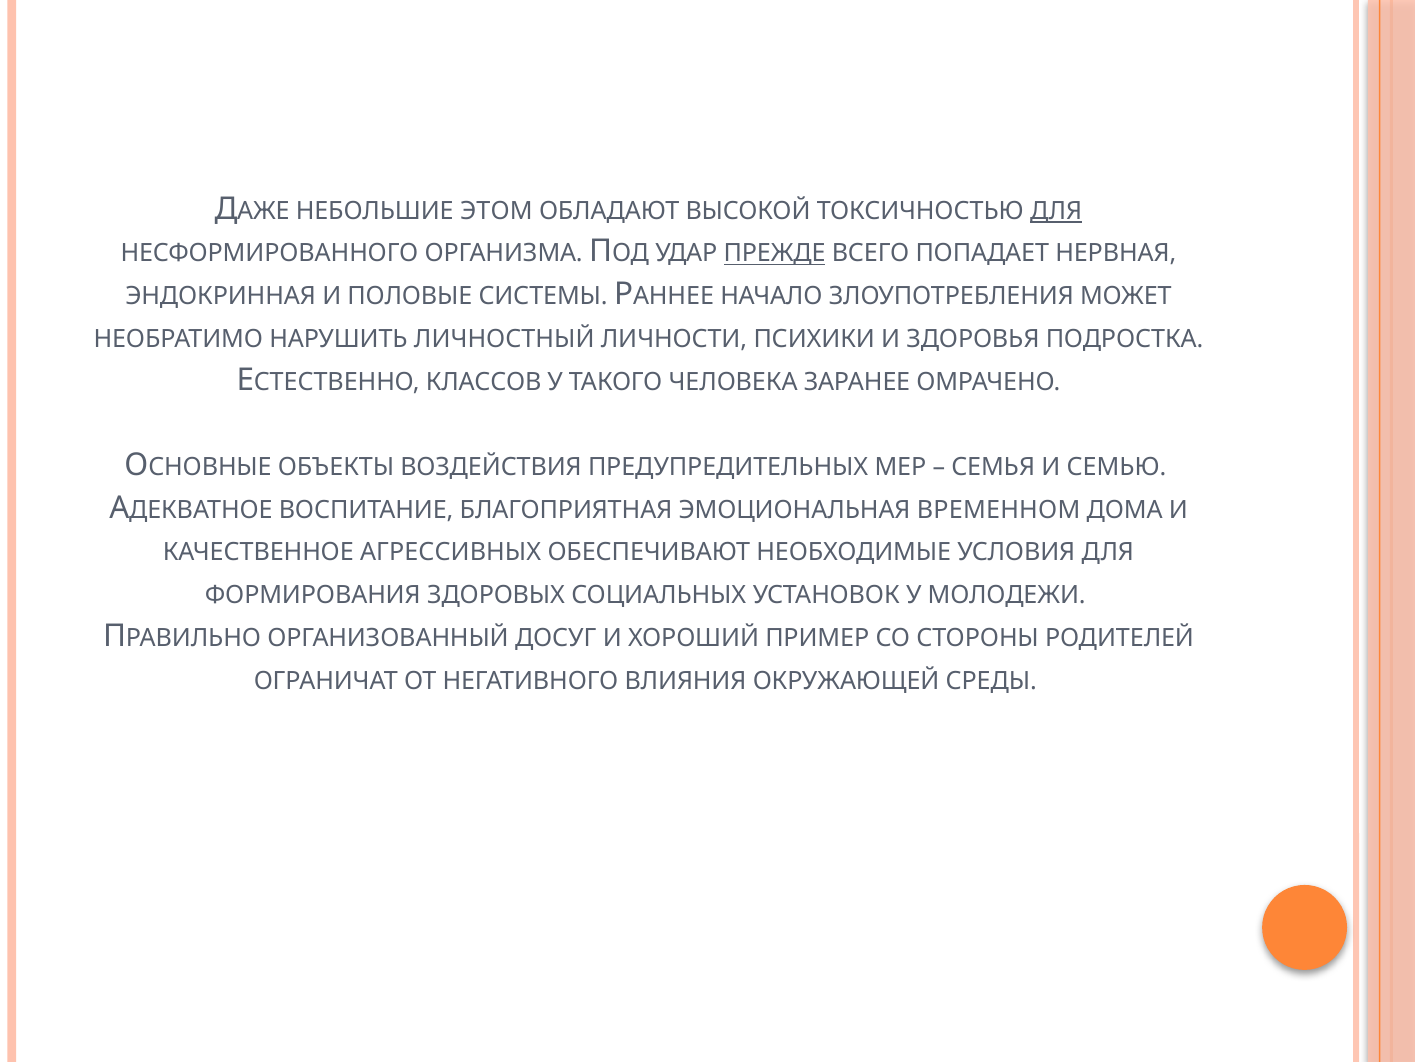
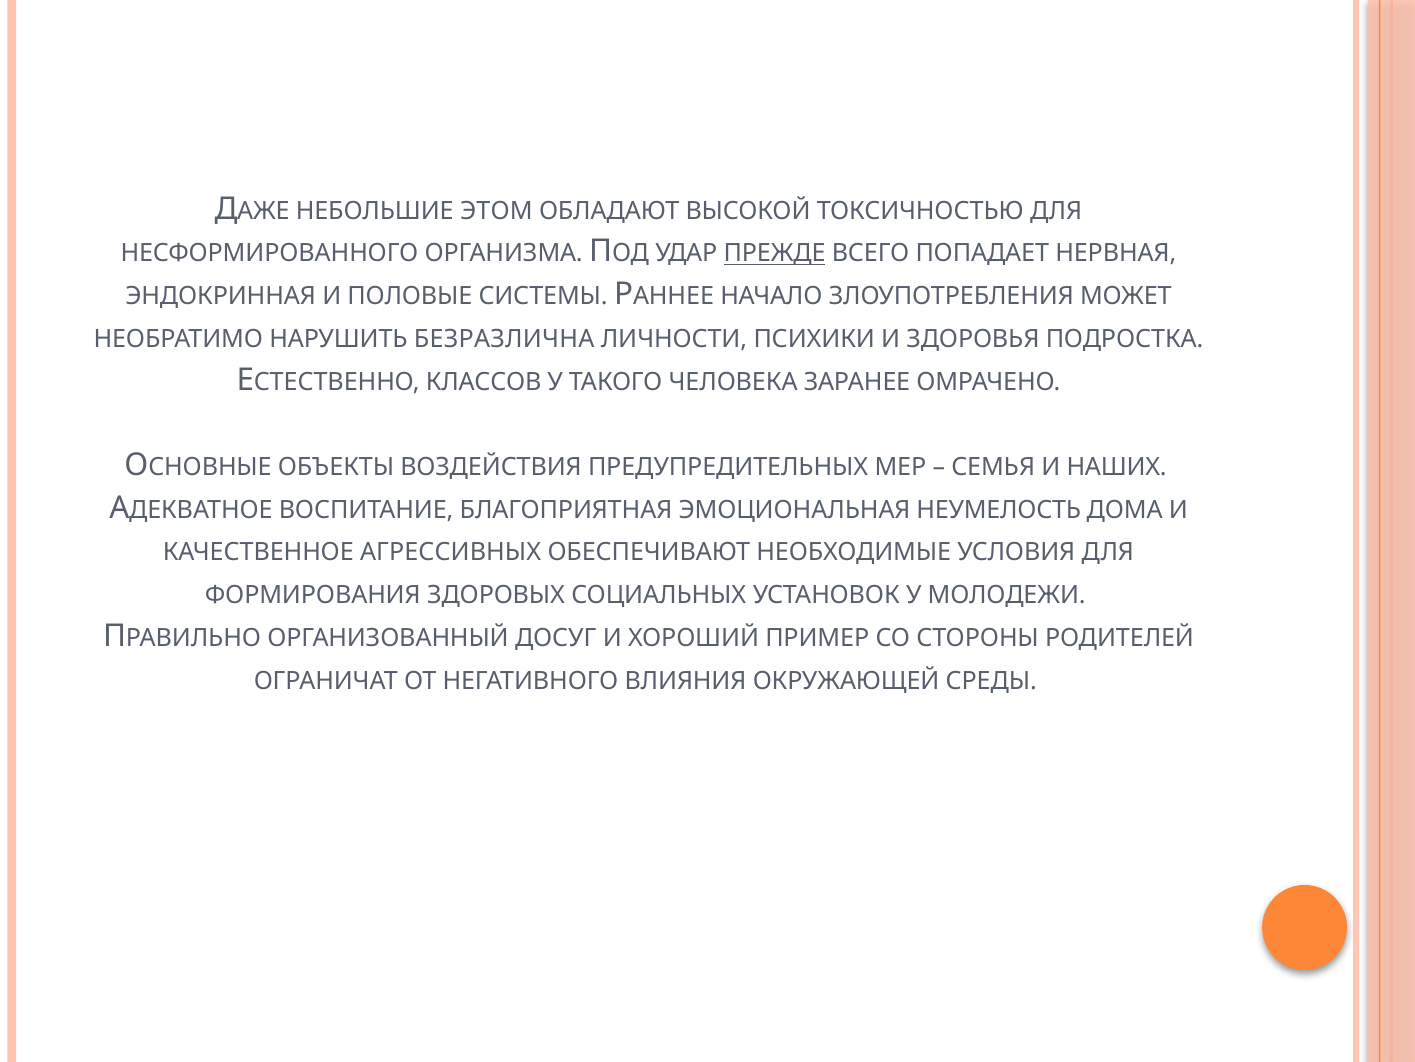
ДЛЯ underline: present -> none (1056, 211)
ЛИЧНОСТНЫЙ: ЛИЧНОСТНЫЙ -> БЕЗРАЗЛИЧНА (504, 339)
СЕМЬЮ: СЕМЬЮ -> НАШИХ (1117, 467)
ВРЕМЕННОМ: ВРЕМЕННОМ -> НЕУМЕЛОСТЬ (999, 510)
